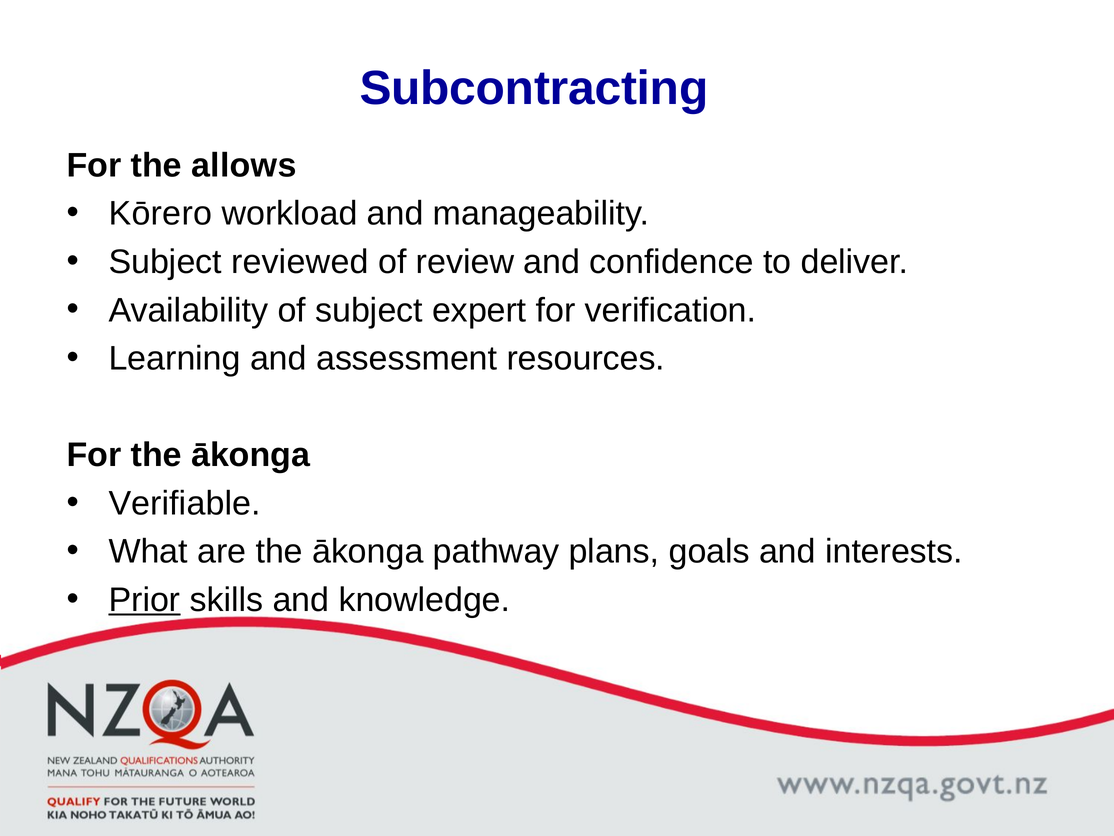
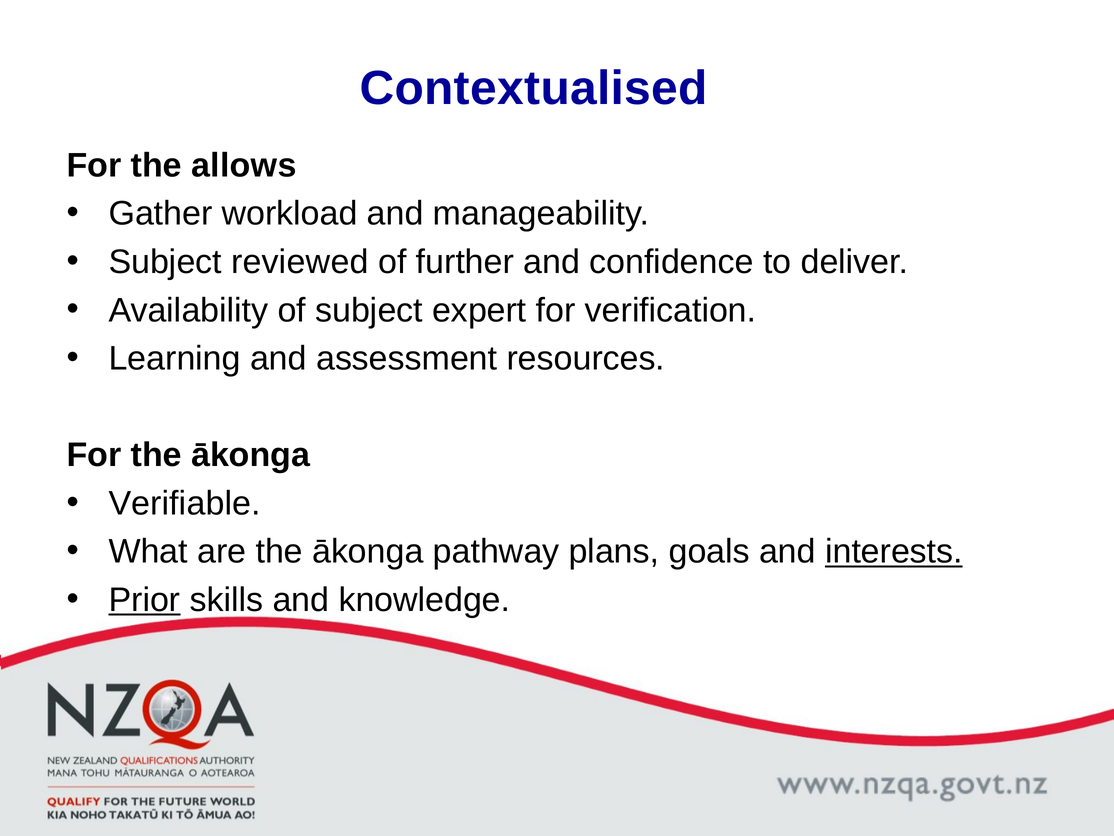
Subcontracting: Subcontracting -> Contextualised (534, 89)
Kōrero: Kōrero -> Gather (161, 214)
review: review -> further (465, 262)
interests underline: none -> present (894, 551)
